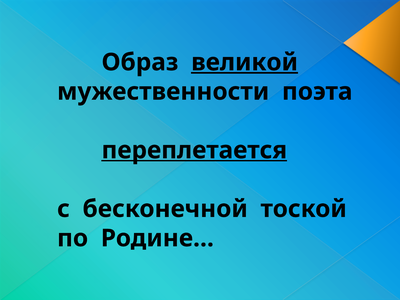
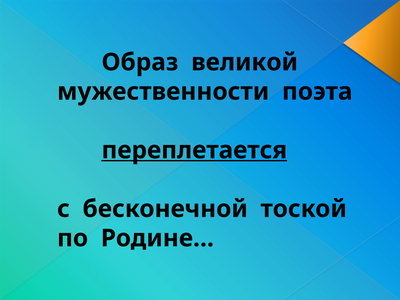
великой underline: present -> none (245, 62)
